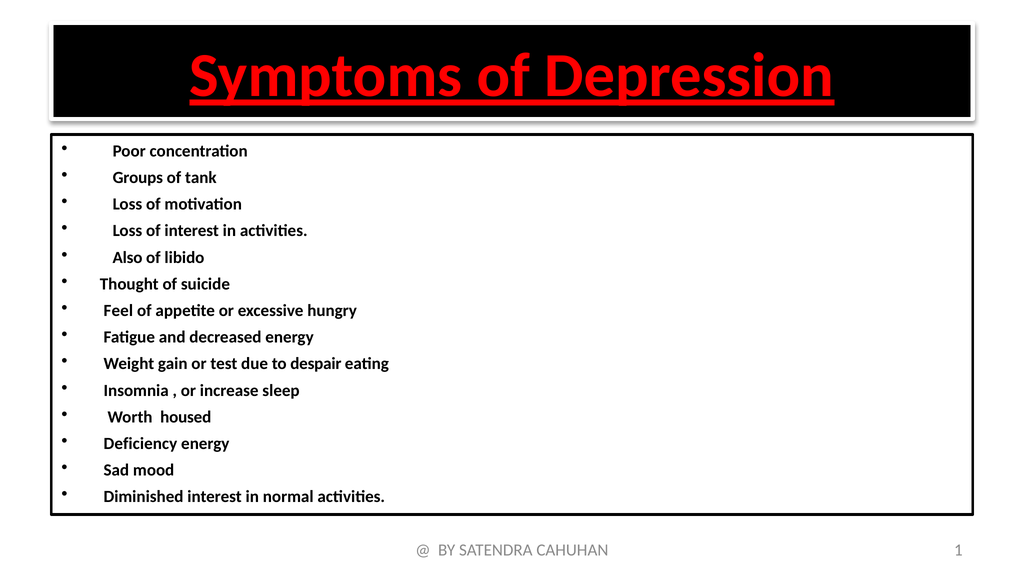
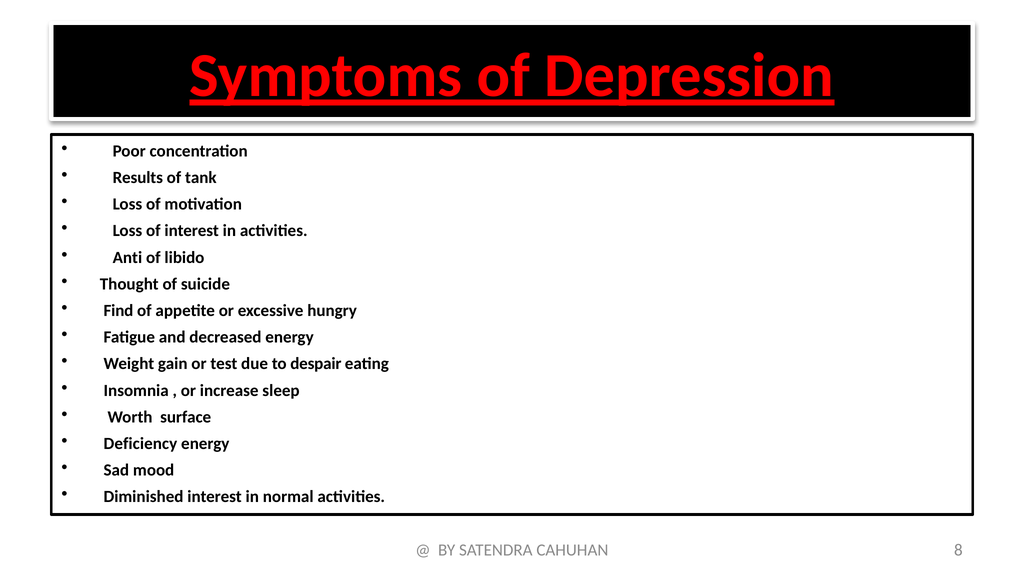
Groups: Groups -> Results (138, 178)
Also: Also -> Anti (127, 257)
Feel: Feel -> Find (118, 311)
housed: housed -> surface (186, 417)
1: 1 -> 8 (958, 550)
